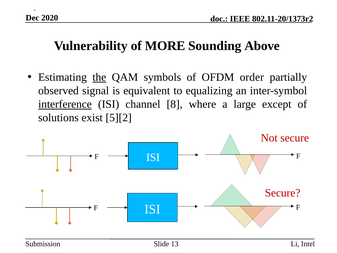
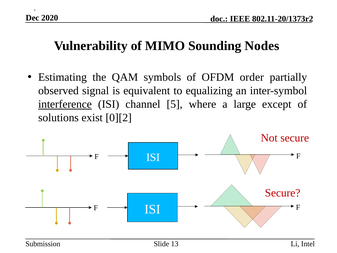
MORE: MORE -> MIMO (165, 46)
Above: Above -> Nodes (262, 46)
the underline: present -> none (99, 77)
8: 8 -> 5 (175, 104)
5][2: 5][2 -> 0][2 (119, 118)
